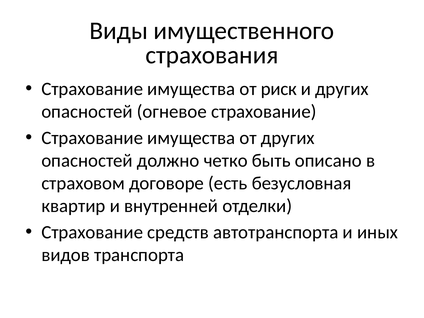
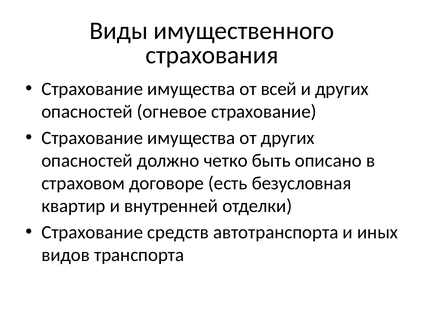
риск: риск -> всей (279, 89)
